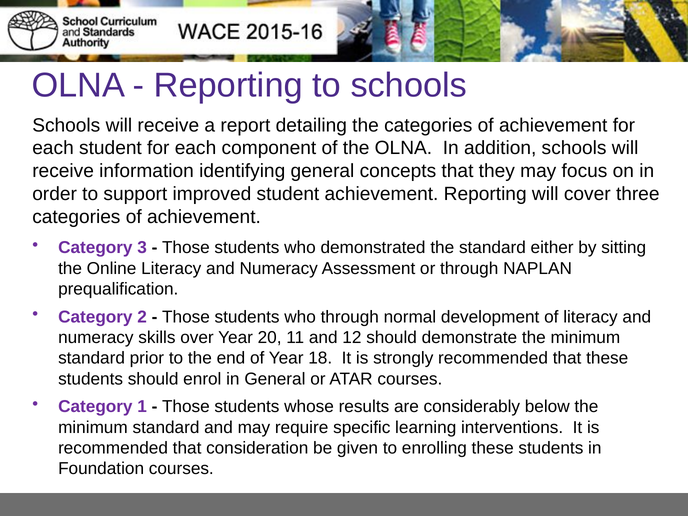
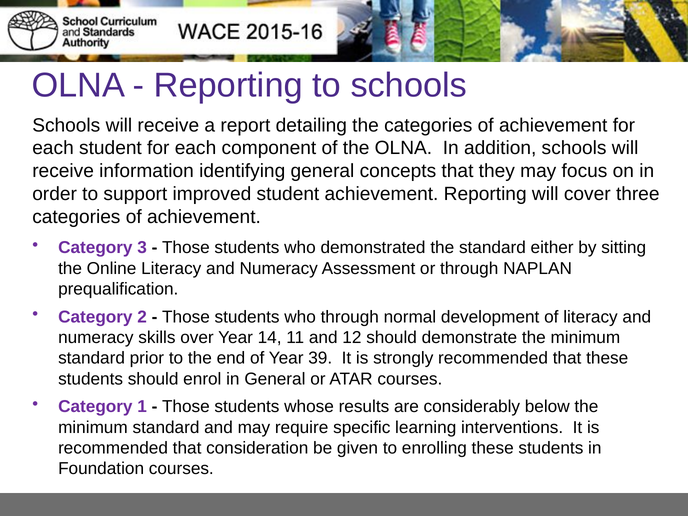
20: 20 -> 14 (270, 338)
18: 18 -> 39 (320, 358)
